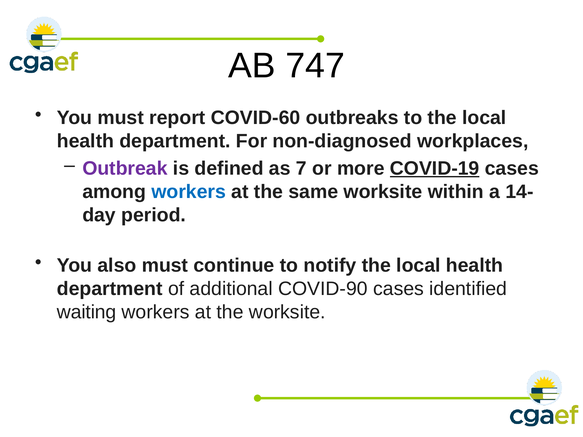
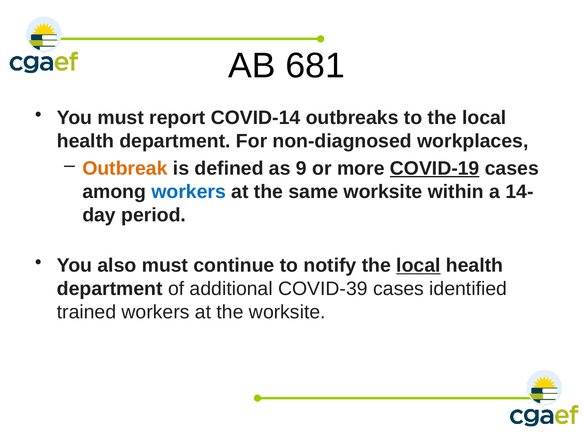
747: 747 -> 681 (315, 66)
COVID-60: COVID-60 -> COVID-14 (256, 118)
Outbreak colour: purple -> orange (125, 168)
7: 7 -> 9 (301, 168)
local underline: none -> present (418, 266)
COVID-90: COVID-90 -> COVID-39 (323, 289)
waiting: waiting -> trained (87, 312)
